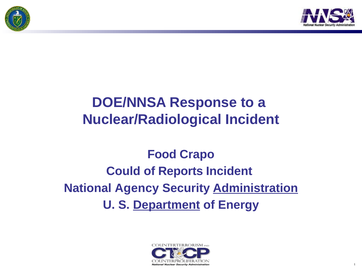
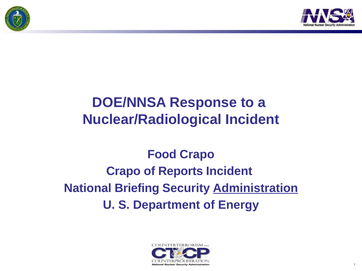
Could: Could -> Crapo (123, 172)
Agency: Agency -> Briefing (137, 188)
Department underline: present -> none (167, 205)
